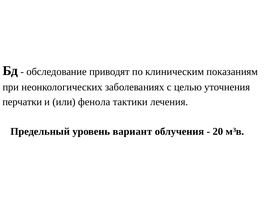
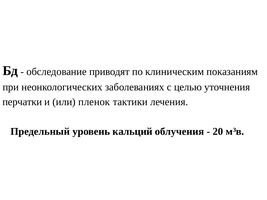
фенола: фенола -> пленок (94, 102)
вариант: вариант -> кальций (133, 132)
